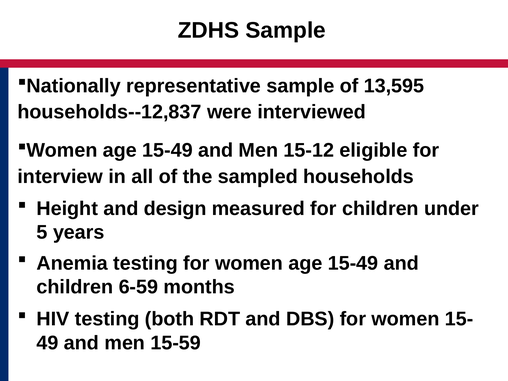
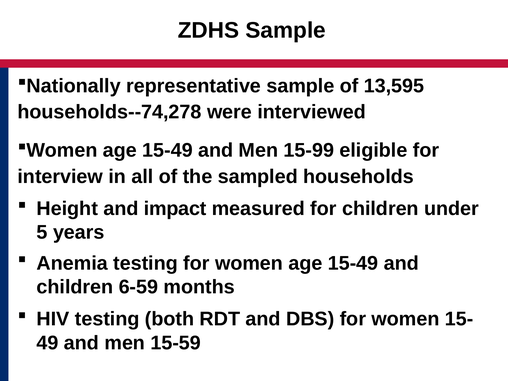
households--12,837: households--12,837 -> households--74,278 (110, 112)
15-12: 15-12 -> 15-99 (309, 150)
design: design -> impact (175, 209)
